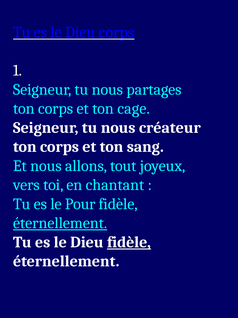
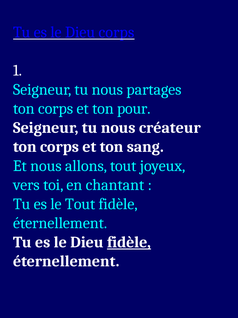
cage: cage -> pour (134, 108)
le Pour: Pour -> Tout (80, 204)
éternellement underline: present -> none (60, 223)
